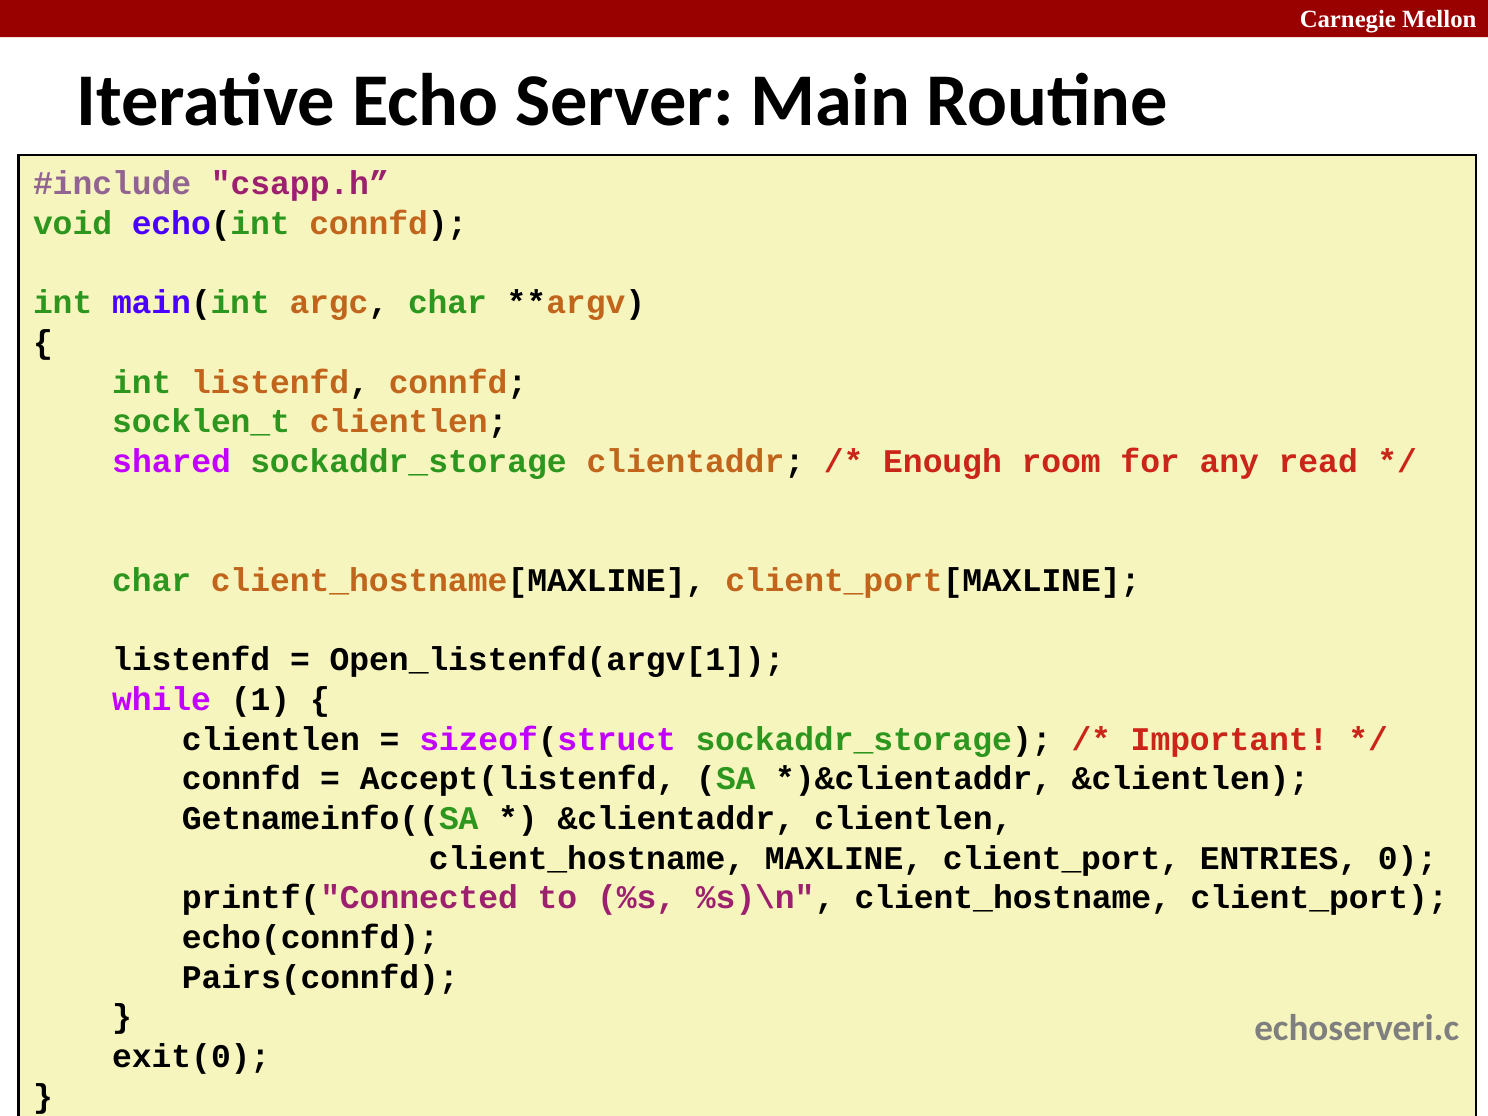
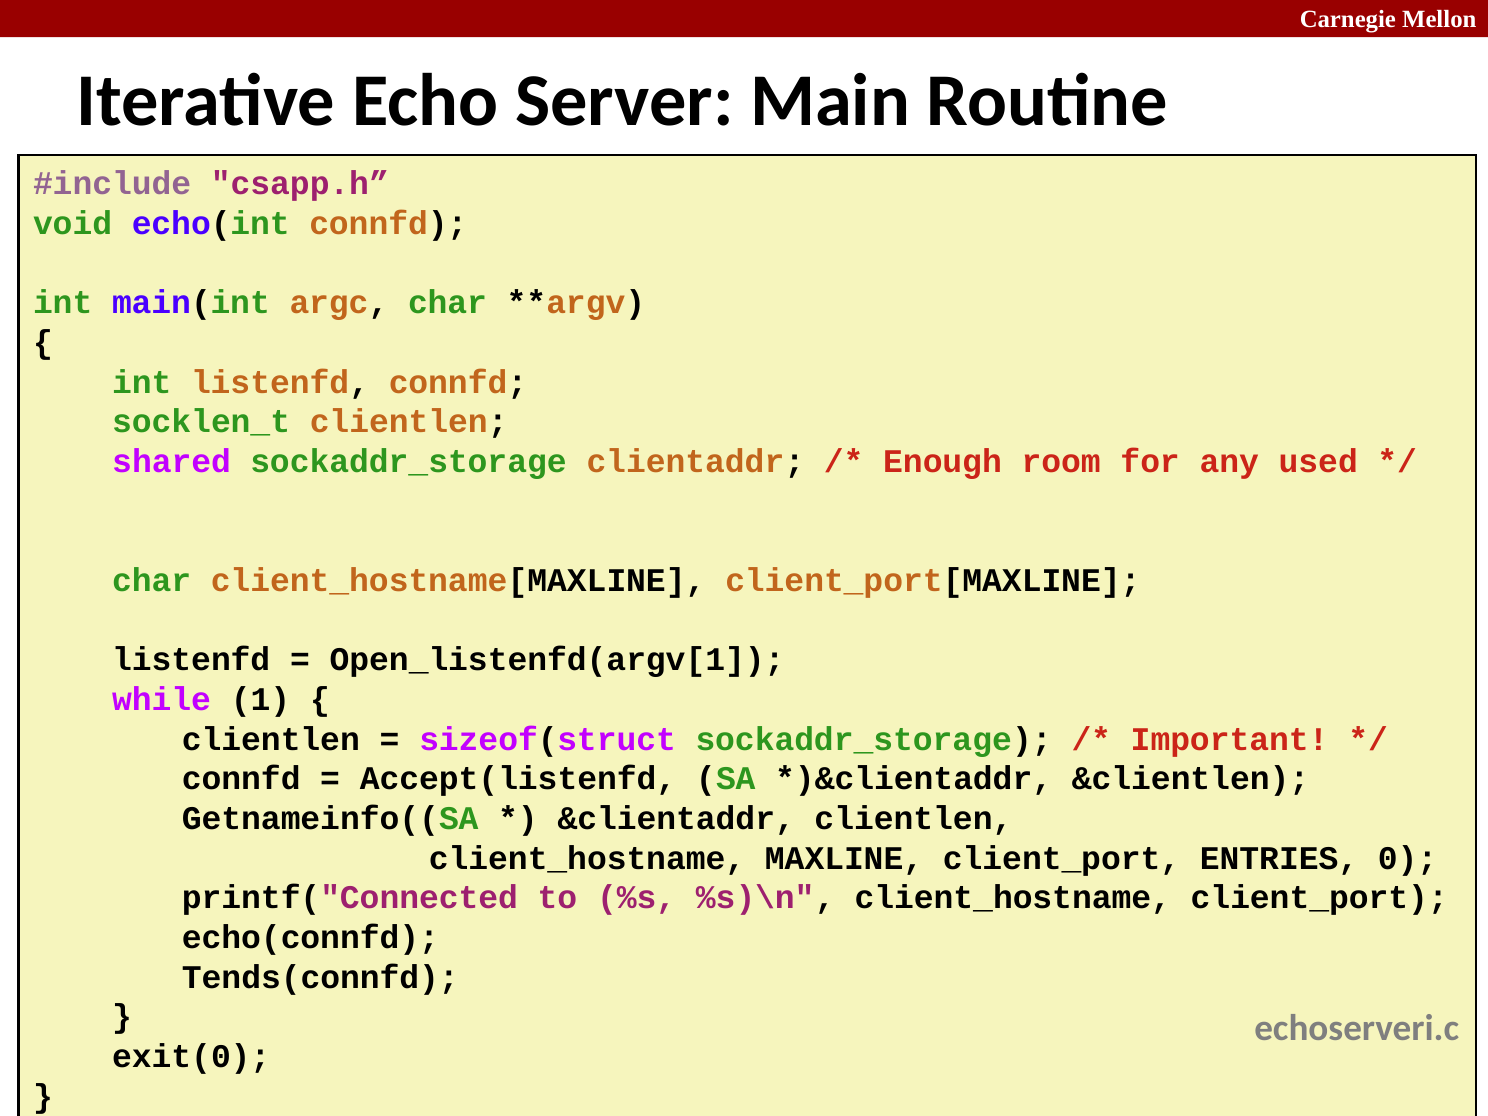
read: read -> used (1318, 462)
Pairs(connfd: Pairs(connfd -> Tends(connfd (320, 977)
